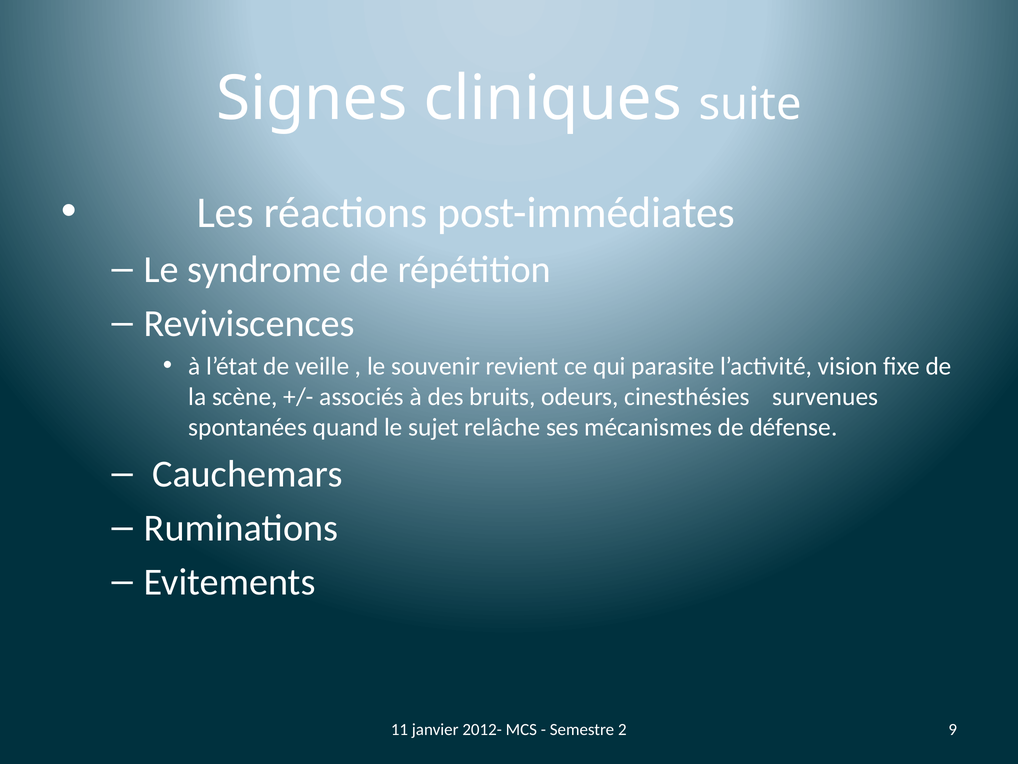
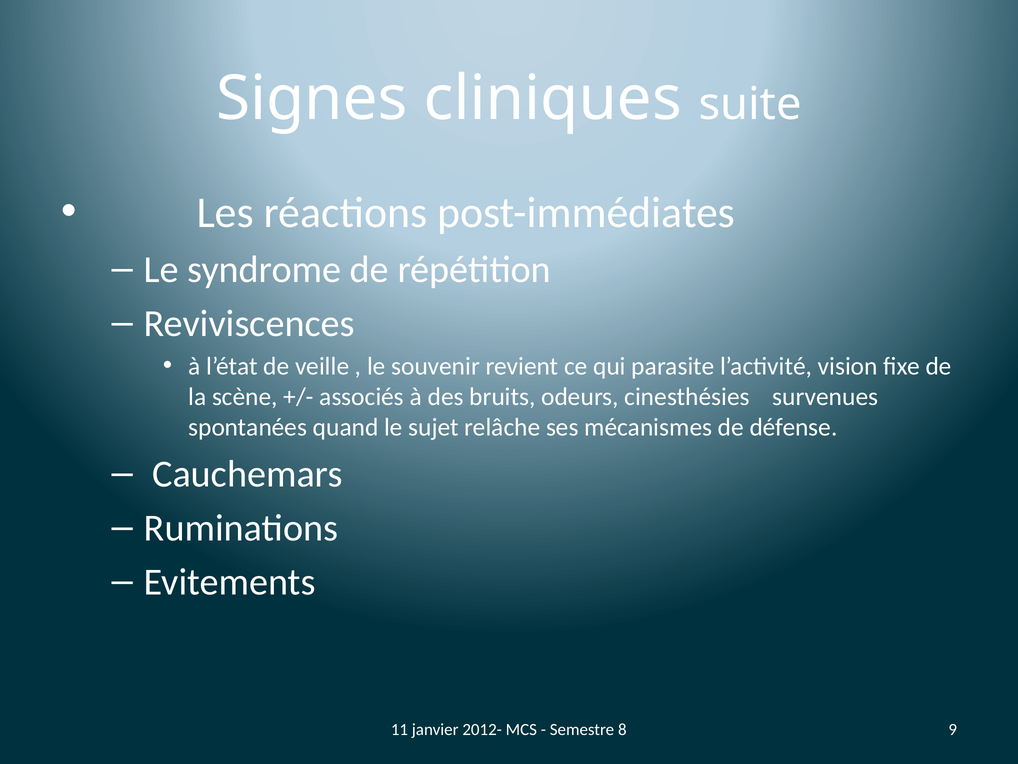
2: 2 -> 8 (622, 729)
